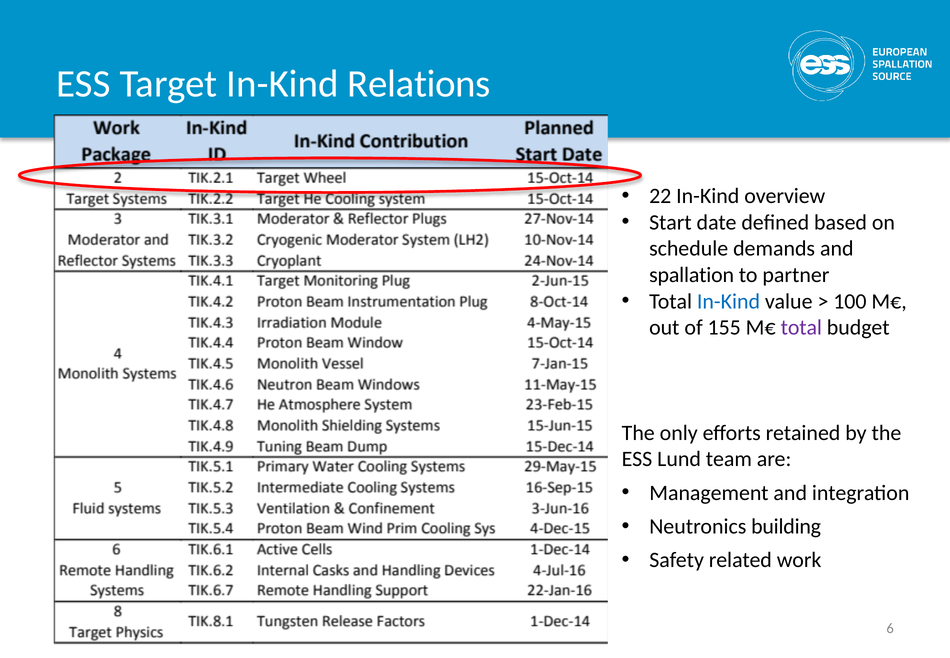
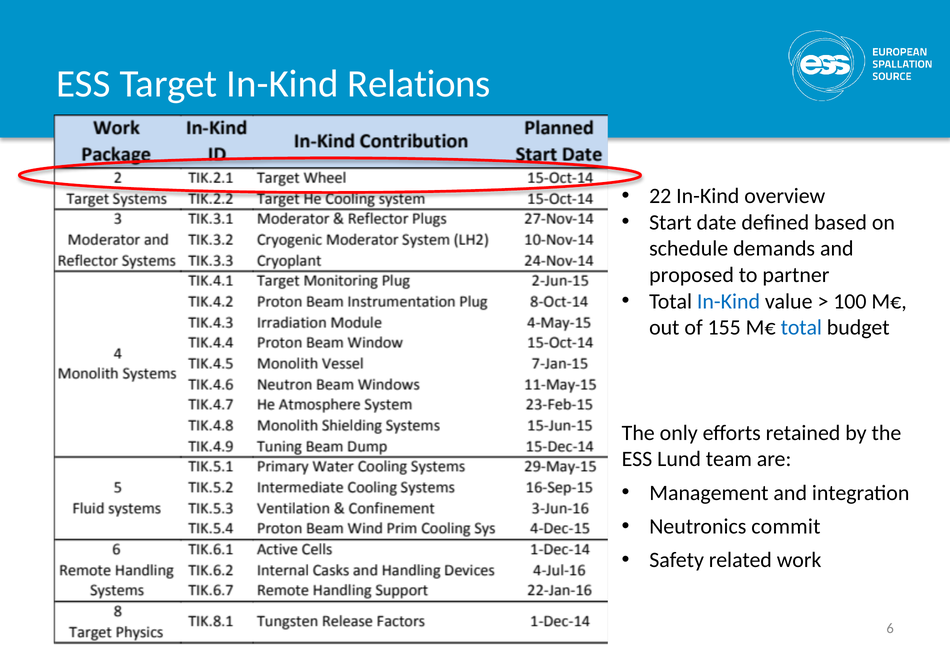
spallation: spallation -> proposed (692, 275)
total colour: purple -> blue (801, 327)
building: building -> commit (786, 526)
